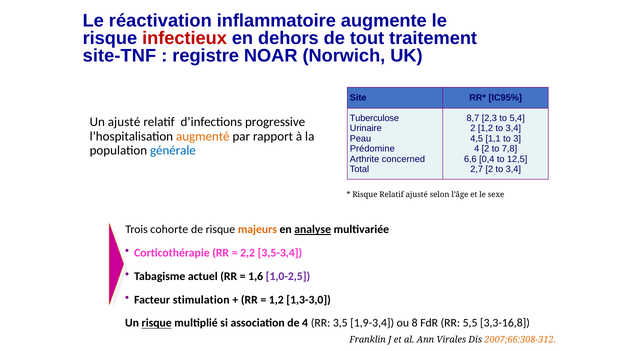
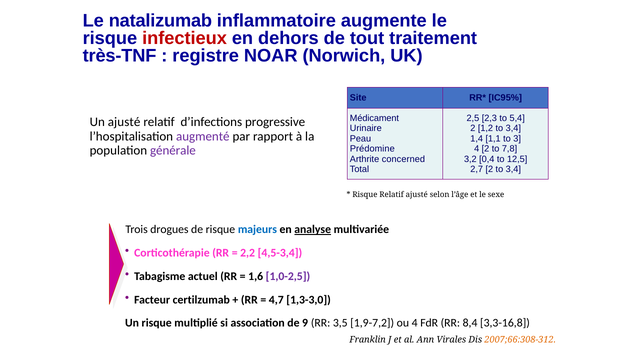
réactivation: réactivation -> natalizumab (160, 21)
site-TNF: site-TNF -> très-TNF (120, 56)
Tuberculose: Tuberculose -> Médicament (374, 118)
8,7: 8,7 -> 2,5 (473, 118)
augmenté colour: orange -> purple (203, 136)
4,5: 4,5 -> 1,4 (477, 139)
générale colour: blue -> purple (173, 150)
6,6: 6,6 -> 3,2 (470, 159)
cohorte: cohorte -> drogues (169, 230)
majeurs colour: orange -> blue (257, 230)
3,5-3,4: 3,5-3,4 -> 4,5-3,4 (280, 253)
stimulation: stimulation -> certilzumab (201, 300)
1,2: 1,2 -> 4,7 (276, 300)
risque underline: present -> none (157, 323)
de 4: 4 -> 9 (305, 323)
1,9-3,4: 1,9-3,4 -> 1,9-7,2 (372, 323)
ou 8: 8 -> 4 (415, 323)
5,5: 5,5 -> 8,4 (470, 323)
